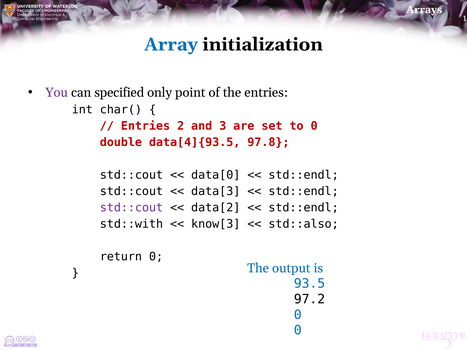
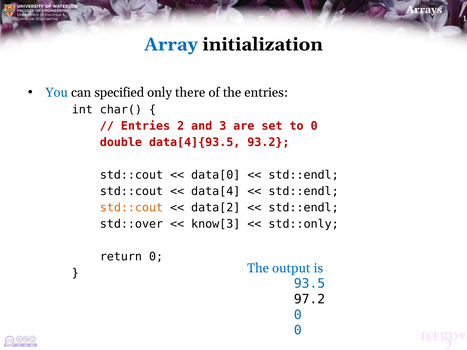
You colour: purple -> blue (57, 93)
point: point -> there (190, 93)
97.8: 97.8 -> 93.2 (268, 142)
data[3: data[3 -> data[4 (216, 192)
std::cout colour: purple -> orange (131, 208)
std::with: std::with -> std::over (131, 224)
std::also: std::also -> std::only (304, 224)
